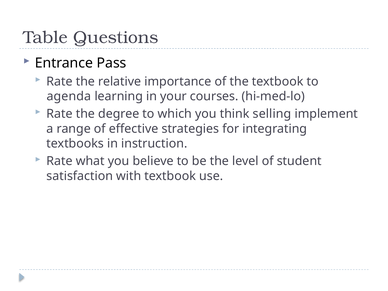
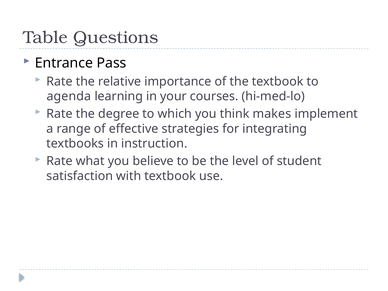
selling: selling -> makes (272, 114)
